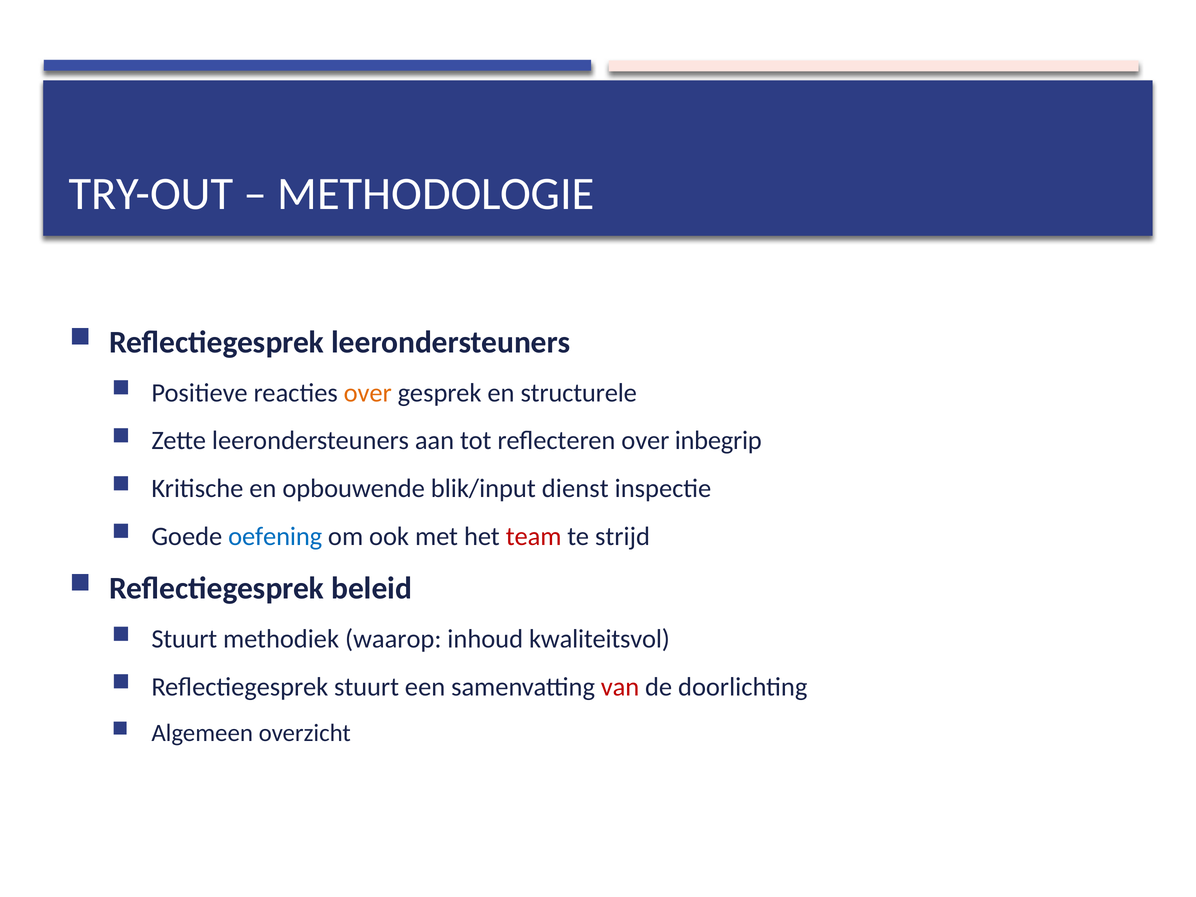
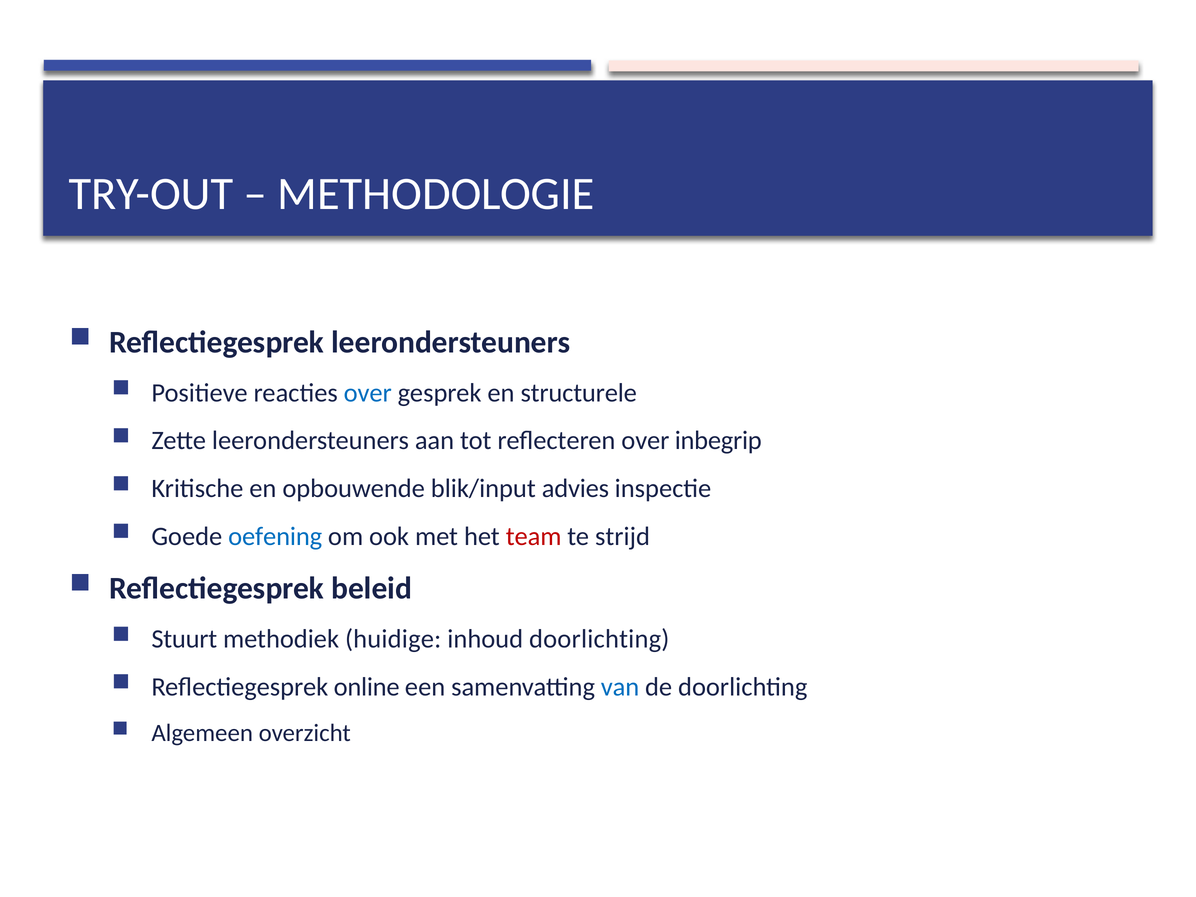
over colour: orange -> blue (368, 393)
dienst: dienst -> advies (575, 488)
waarop: waarop -> huidige (393, 639)
inhoud kwaliteitsvol: kwaliteitsvol -> doorlichting (599, 639)
Reflectiegesprek stuurt: stuurt -> online (367, 687)
van colour: red -> blue (620, 687)
